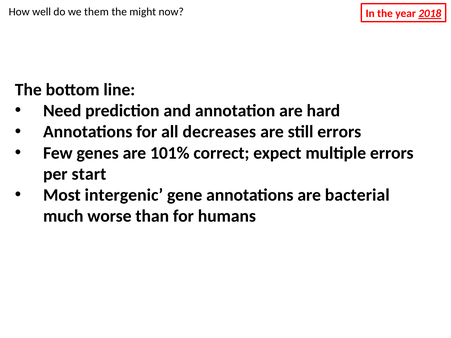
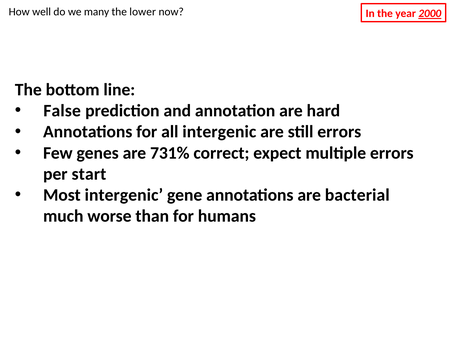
them: them -> many (97, 12)
might: might -> lower (143, 12)
2018: 2018 -> 2000 (430, 14)
Need: Need -> False (62, 111)
all decreases: decreases -> intergenic (219, 132)
101%: 101% -> 731% (170, 153)
